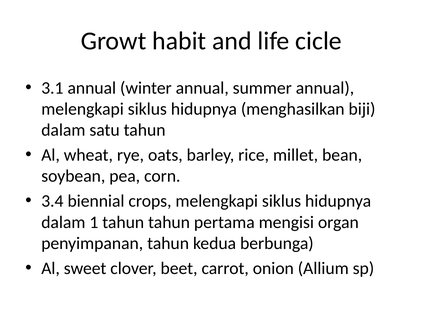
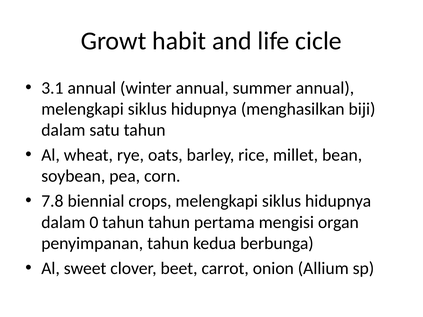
3.4: 3.4 -> 7.8 (52, 201)
1: 1 -> 0 (94, 222)
